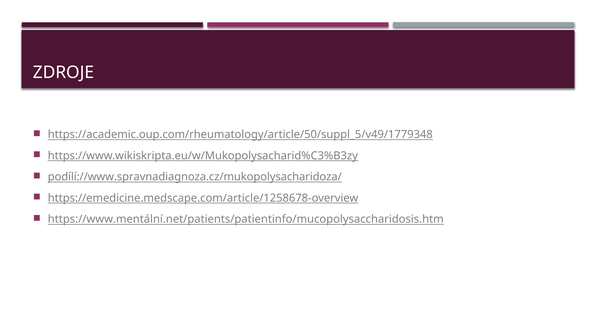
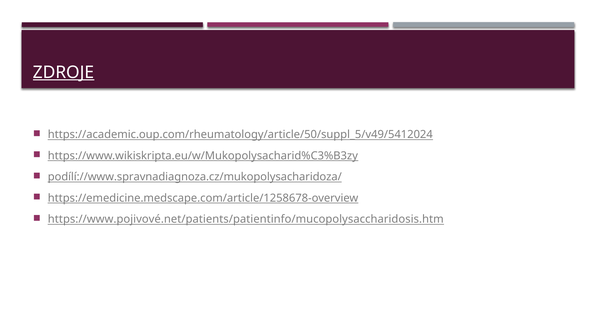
ZDROJE underline: none -> present (64, 72)
https://academic.oup.com/rheumatology/article/50/suppl_5/v49/1779348: https://academic.oup.com/rheumatology/article/50/suppl_5/v49/1779348 -> https://academic.oup.com/rheumatology/article/50/suppl_5/v49/5412024 (240, 135)
https://www.mentální.net/patients/patientinfo/mucopolysaccharidosis.htm: https://www.mentální.net/patients/patientinfo/mucopolysaccharidosis.htm -> https://www.pojivové.net/patients/patientinfo/mucopolysaccharidosis.htm (246, 219)
